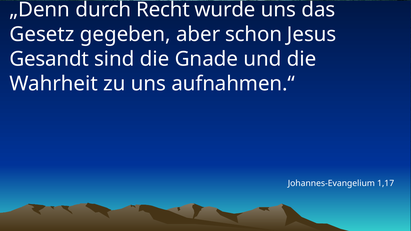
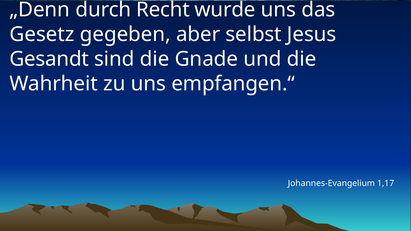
schon: schon -> selbst (254, 34)
aufnahmen.“: aufnahmen.“ -> empfangen.“ (233, 84)
